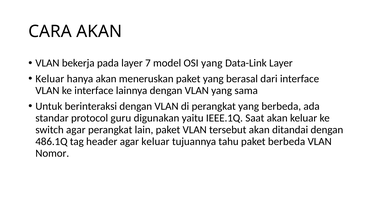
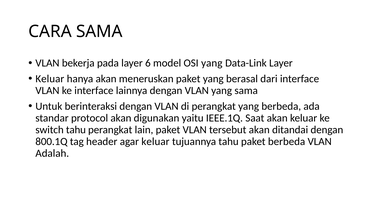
CARA AKAN: AKAN -> SAMA (99, 31)
7: 7 -> 6 (148, 63)
protocol guru: guru -> akan (121, 118)
switch agar: agar -> tahu (76, 130)
486.1Q: 486.1Q -> 800.1Q (51, 141)
Nomor: Nomor -> Adalah (52, 153)
